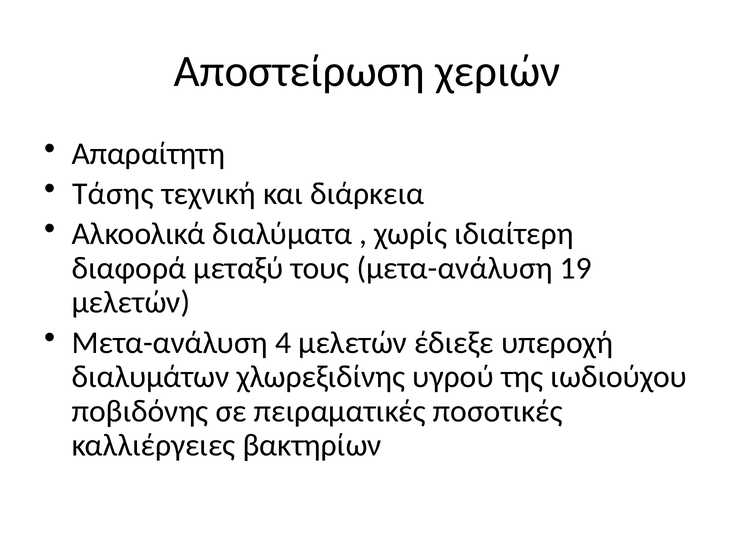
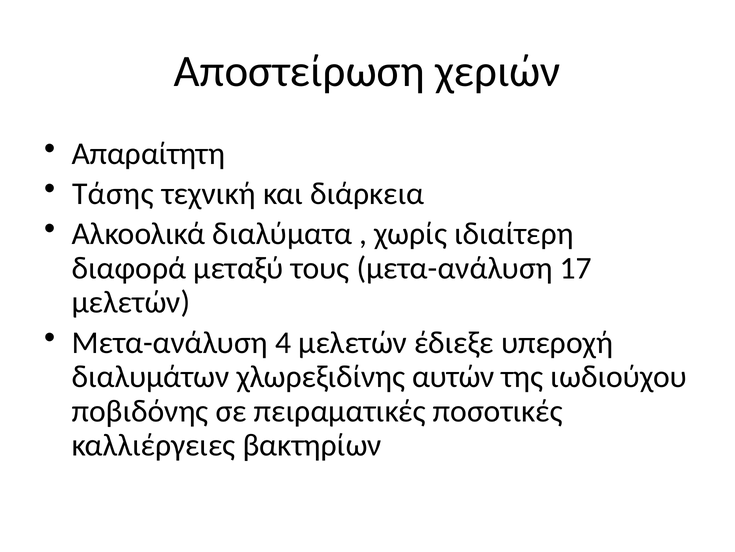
19: 19 -> 17 (576, 268)
υγρού: υγρού -> αυτών (453, 376)
